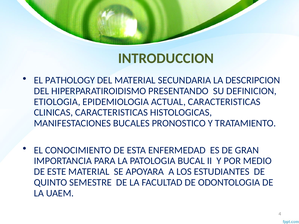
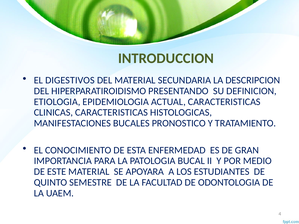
PATHOLOGY: PATHOLOGY -> DIGESTIVOS (70, 80)
